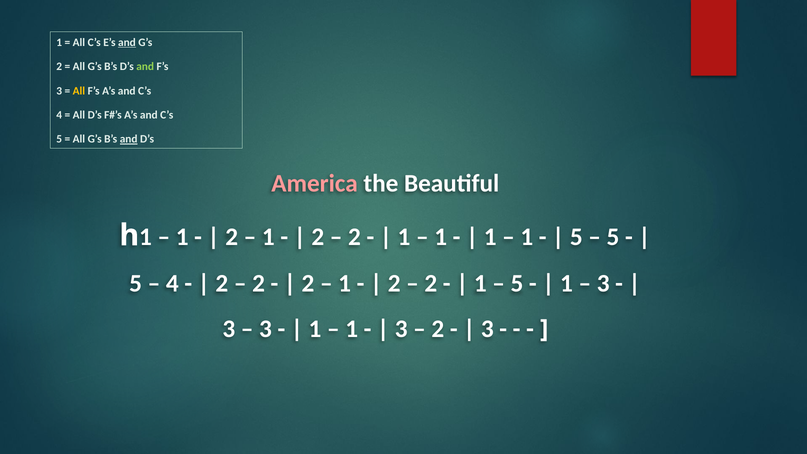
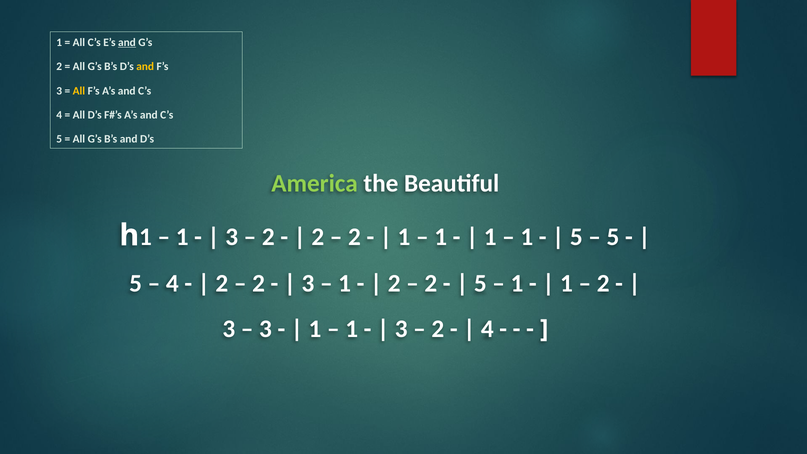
and colour: light green -> yellow (145, 67)
and underline: present -> none (129, 139)
America colour: pink -> light green (315, 184)
2: 2 -> 3 (232, 237)
1: 1 -> 2 (268, 237)
2: 2 -> 3 (308, 283)
1: 1 -> 5 (480, 283)
5: 5 -> 1 (517, 283)
3: 3 -> 2 (603, 283)
3: 3 -> 4 (487, 329)
